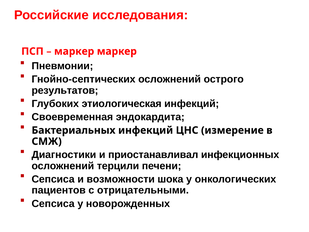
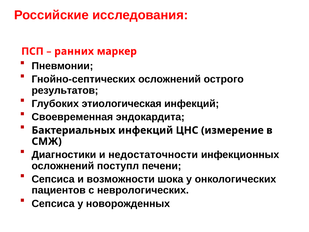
маркер: маркер -> ранних (74, 51)
приостанавливал: приостанавливал -> недостаточности (153, 155)
терцили: терцили -> поступл (118, 166)
отрицательными: отрицательными -> неврологических (143, 190)
